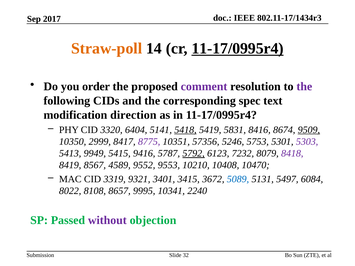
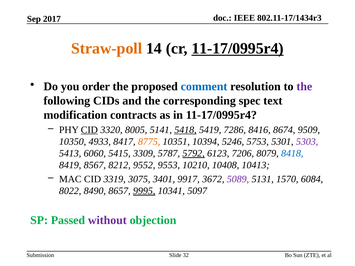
comment colour: purple -> blue (204, 87)
direction: direction -> contracts (133, 115)
CID underline: none -> present (89, 130)
6404: 6404 -> 8005 (136, 130)
5831: 5831 -> 7286 (235, 130)
9509 underline: present -> none (309, 130)
2999: 2999 -> 4933 (100, 142)
8775 colour: purple -> orange (149, 142)
57356: 57356 -> 10394 (206, 142)
9949: 9949 -> 6060 (95, 154)
9416: 9416 -> 3309 (144, 154)
7232: 7232 -> 7206 (243, 154)
8418 colour: purple -> blue (292, 154)
4589: 4589 -> 8212 (120, 165)
10470: 10470 -> 10413 (256, 165)
9321: 9321 -> 3075 (139, 179)
3415: 3415 -> 9917 (189, 179)
5089 colour: blue -> purple (238, 179)
5497: 5497 -> 1570 (287, 179)
8108: 8108 -> 8490 (95, 191)
9995 underline: none -> present (144, 191)
2240: 2240 -> 5097 (197, 191)
